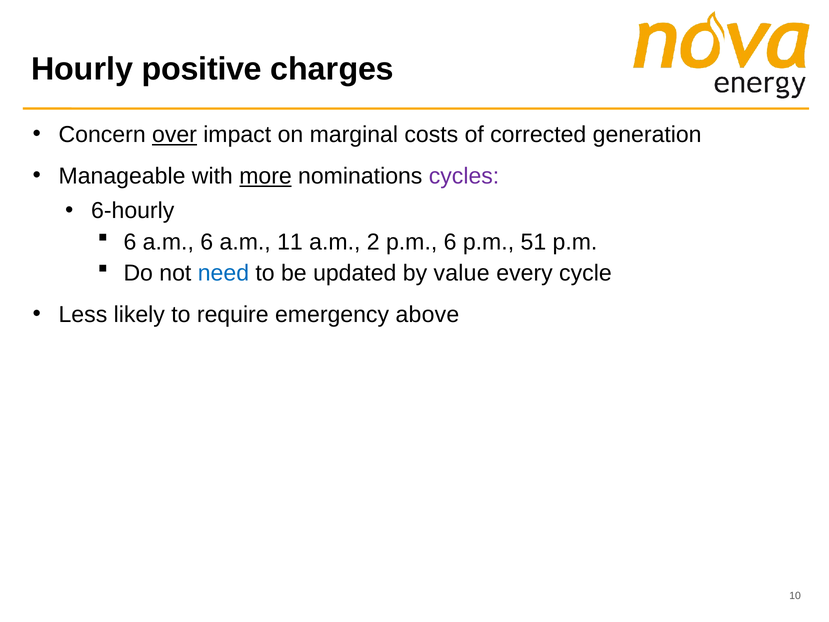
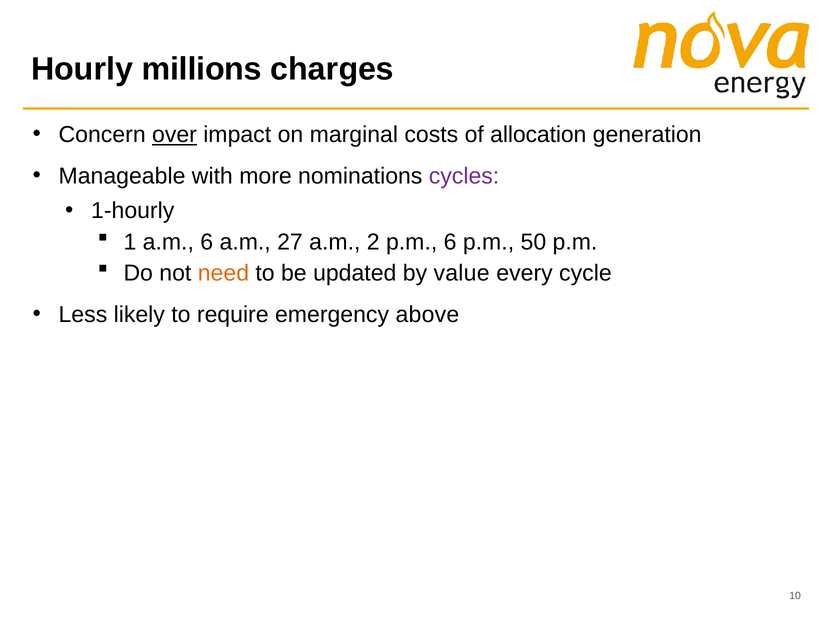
positive: positive -> millions (202, 69)
corrected: corrected -> allocation (538, 135)
more underline: present -> none (266, 176)
6-hourly: 6-hourly -> 1-hourly (133, 211)
6: 6 -> 1 (130, 242)
11: 11 -> 27 (290, 242)
51: 51 -> 50 (533, 242)
need colour: blue -> orange (223, 273)
